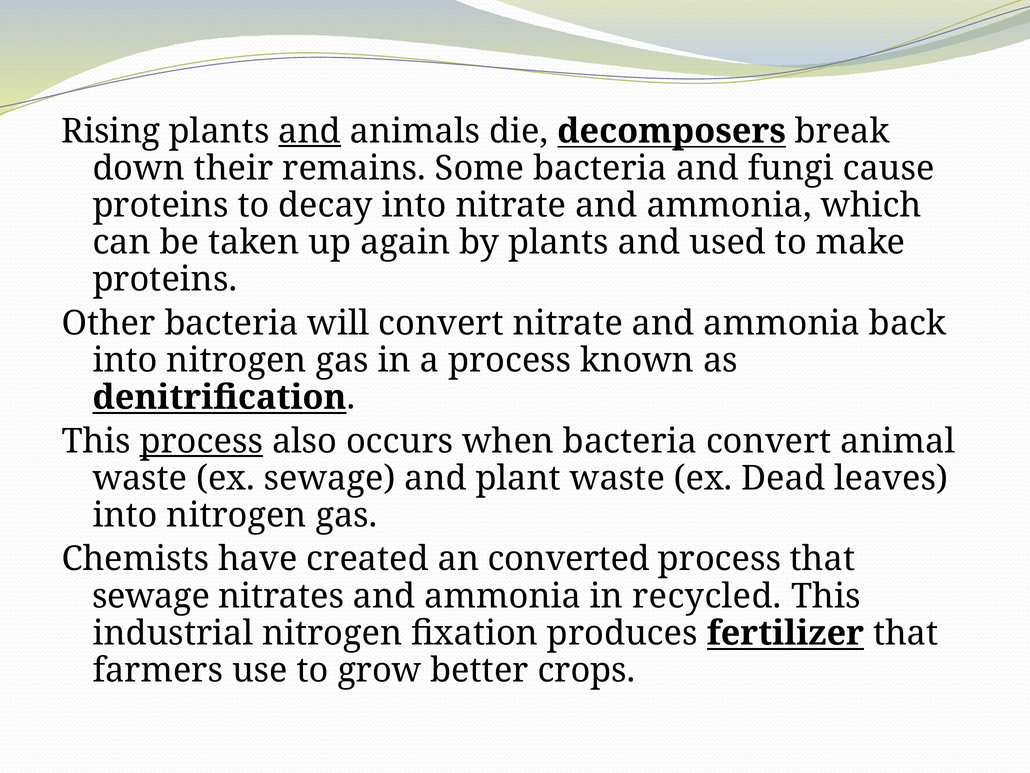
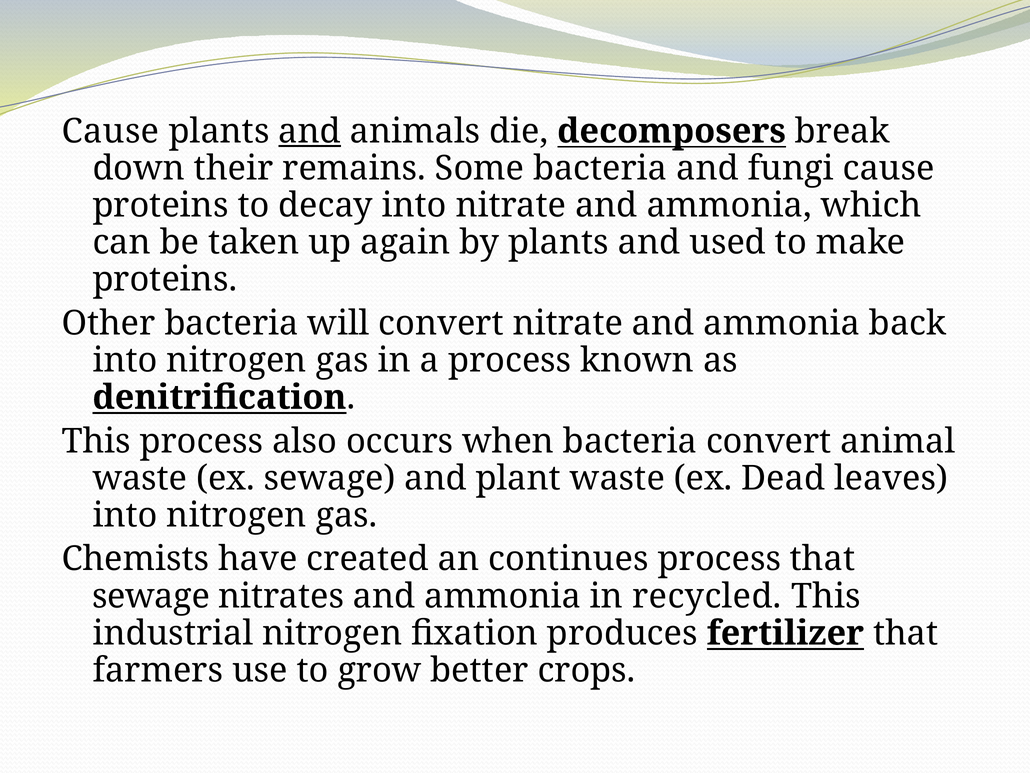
Rising: Rising -> Cause (111, 131)
process underline: present -> none (201, 441)
converted: converted -> continues (569, 559)
